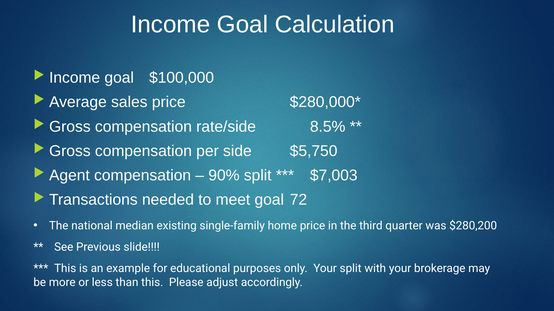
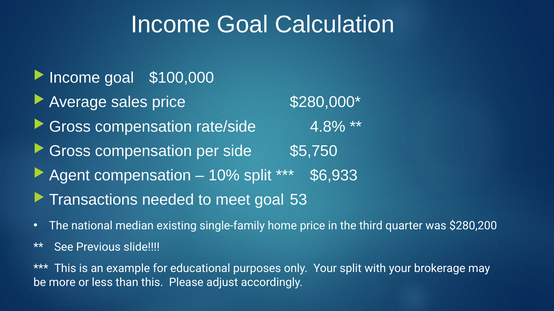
8.5%: 8.5% -> 4.8% (328, 127)
90%: 90% -> 10% (224, 176)
$7,003: $7,003 -> $6,933 (334, 176)
72: 72 -> 53 (298, 200)
